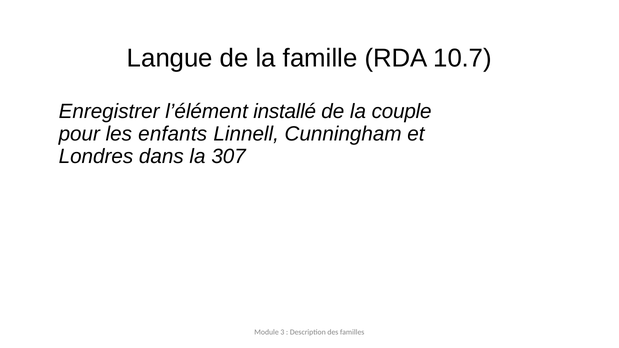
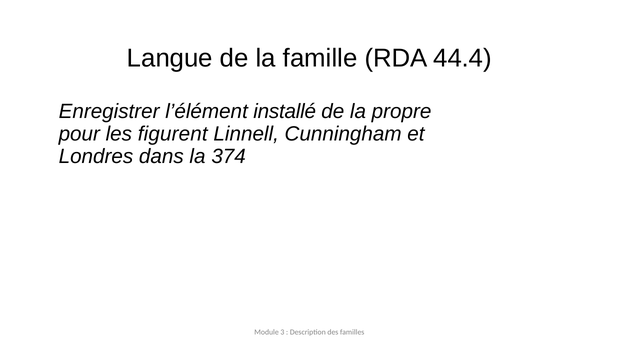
10.7: 10.7 -> 44.4 (463, 58)
couple: couple -> propre (402, 112)
enfants: enfants -> figurent (173, 134)
307: 307 -> 374 (229, 156)
